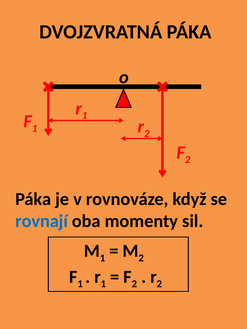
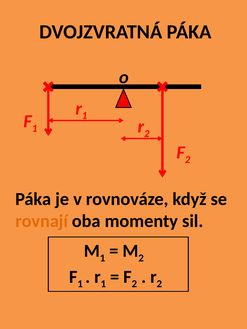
rovnají colour: blue -> orange (42, 221)
